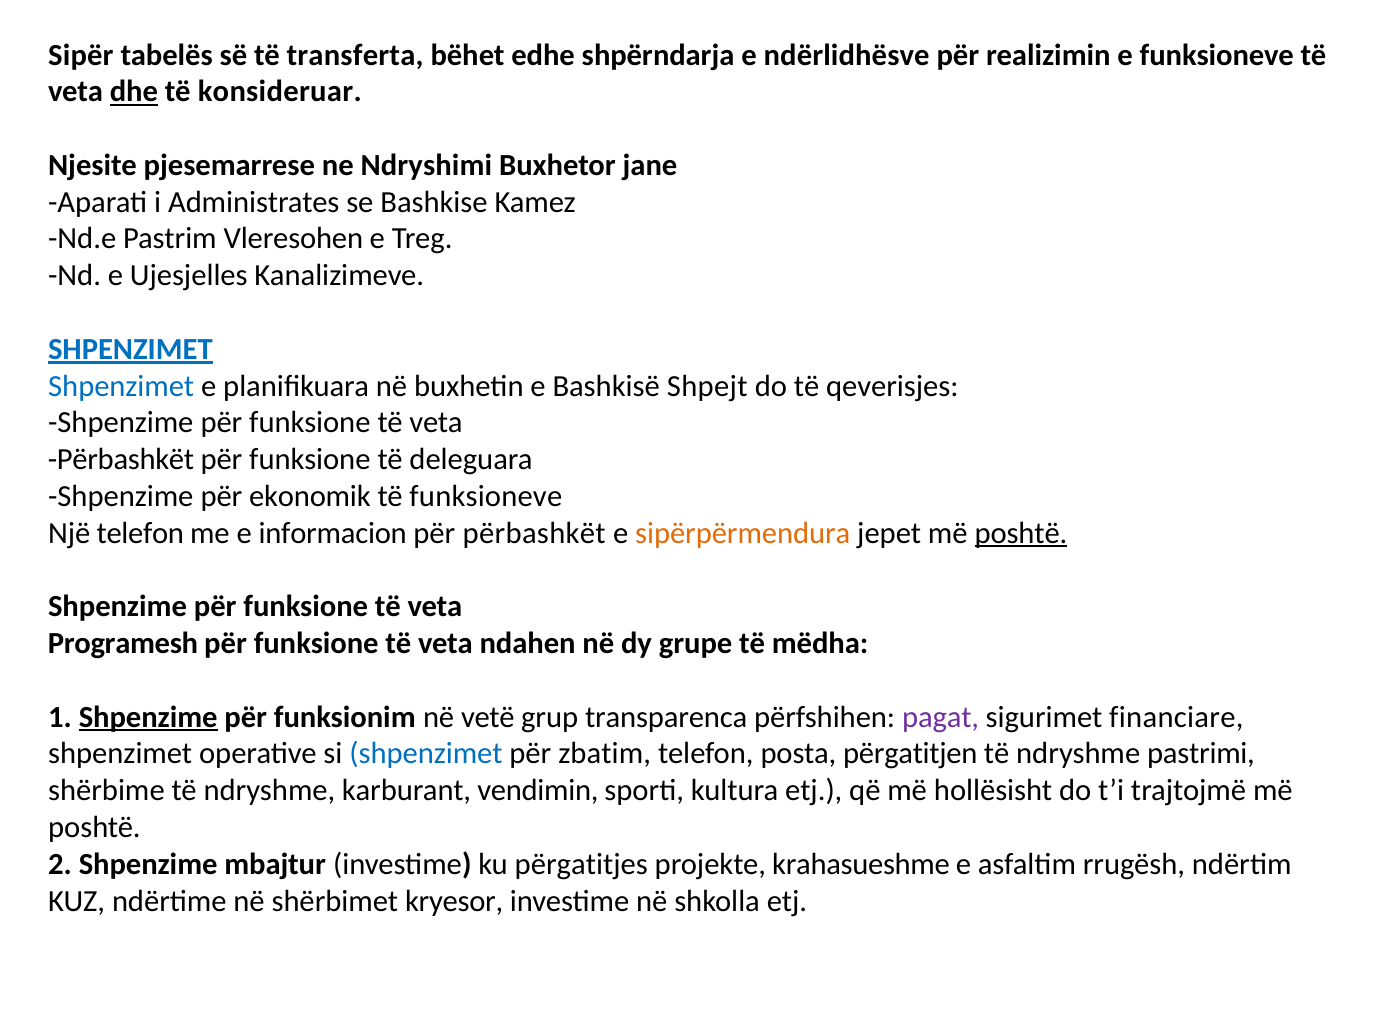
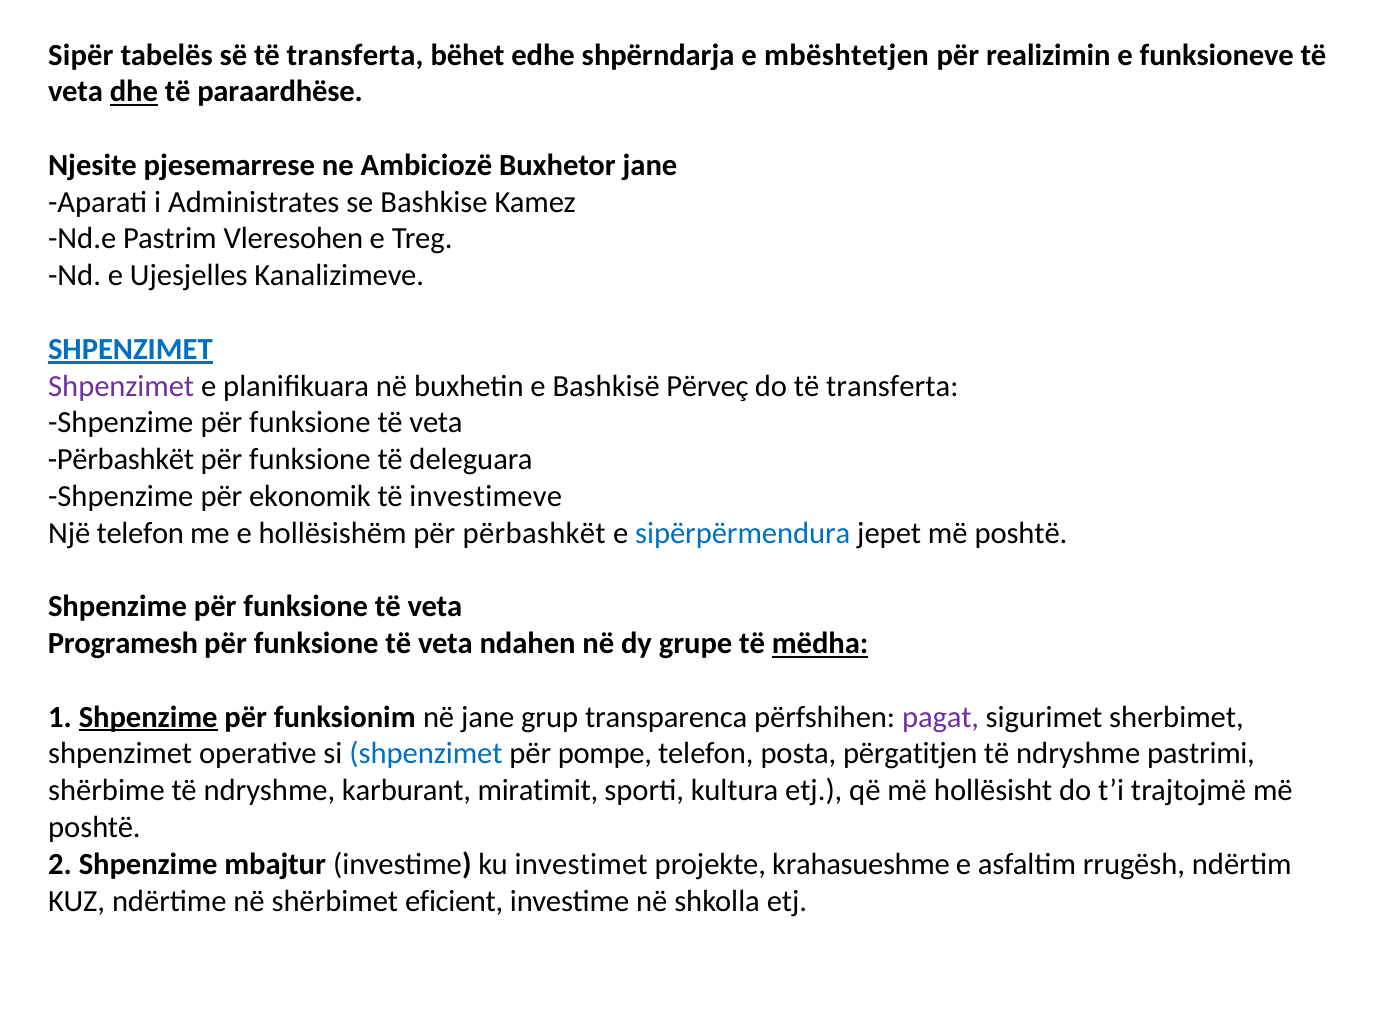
ndërlidhësve: ndërlidhësve -> mbështetjen (847, 55)
konsideruar: konsideruar -> paraardhëse (280, 92)
Ndryshimi: Ndryshimi -> Ambiciozë (426, 165)
Shpenzimet colour: blue -> purple (121, 386)
Shpejt: Shpejt -> Përveç (708, 386)
do të qeverisjes: qeverisjes -> transferta (892, 386)
të funksioneve: funksioneve -> investimeve (486, 496)
informacion: informacion -> hollësishëm (333, 533)
sipërpërmendura colour: orange -> blue (743, 533)
poshtë underline: present -> none (1021, 533)
mëdha underline: none -> present (820, 643)
në vetë: vetë -> jane (488, 717)
financiare: financiare -> sherbimet (1177, 717)
zbatim: zbatim -> pompe (605, 754)
vendimin: vendimin -> miratimit (538, 791)
përgatitjes: përgatitjes -> investimet (581, 864)
kryesor: kryesor -> eficient (454, 901)
